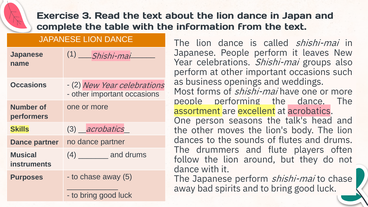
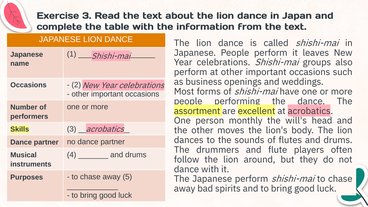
seasons: seasons -> monthly (246, 121)
talk's: talk's -> will's (296, 121)
